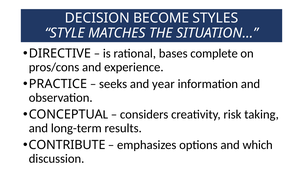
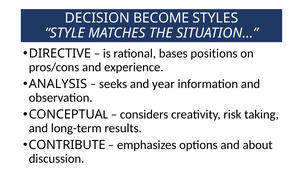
complete: complete -> positions (214, 53)
PRACTICE: PRACTICE -> ANALYSIS (58, 84)
which: which -> about (258, 145)
